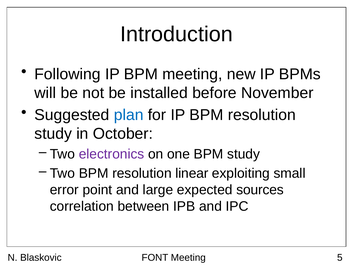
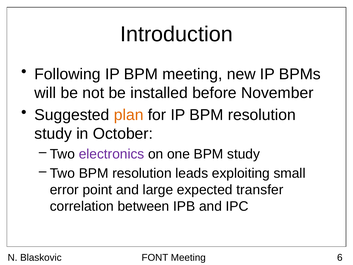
plan colour: blue -> orange (129, 115)
linear: linear -> leads (192, 173)
sources: sources -> transfer (260, 190)
5: 5 -> 6 (340, 257)
